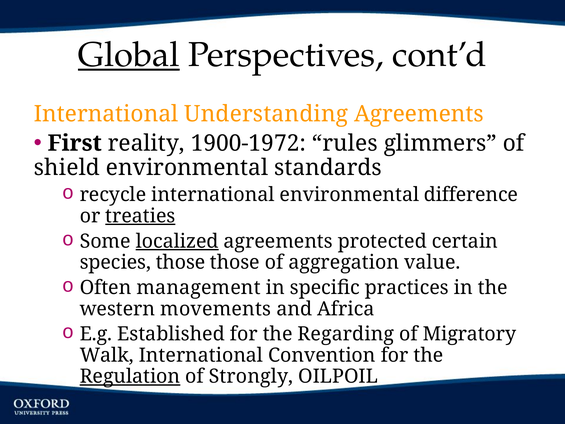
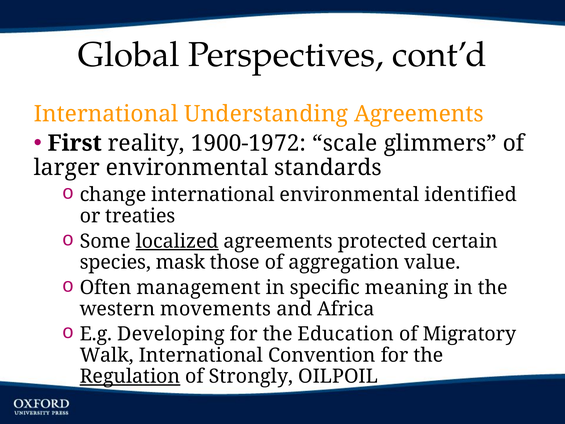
Global underline: present -> none (129, 55)
rules: rules -> scale (345, 143)
shield: shield -> larger (67, 168)
recycle: recycle -> change (113, 195)
difference: difference -> identified (471, 195)
treaties underline: present -> none (140, 216)
species those: those -> mask (181, 262)
practices: practices -> meaning (407, 288)
Established: Established -> Developing (171, 334)
Regarding: Regarding -> Education (346, 334)
